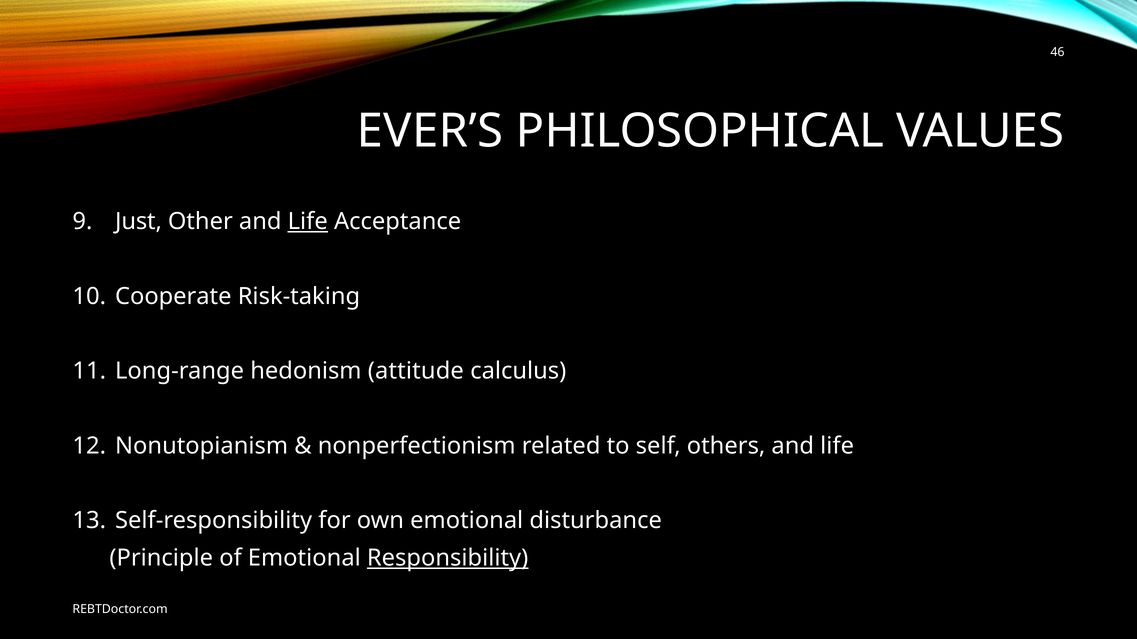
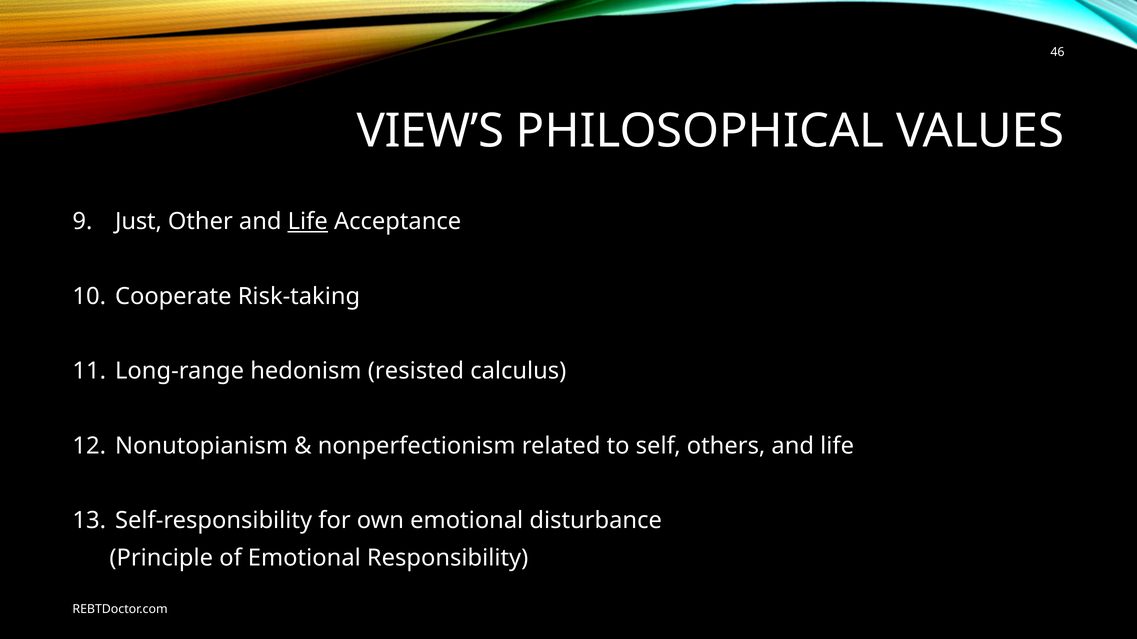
EVER’S: EVER’S -> VIEW’S (430, 131)
attitude: attitude -> resisted (416, 371)
Responsibility underline: present -> none (448, 558)
